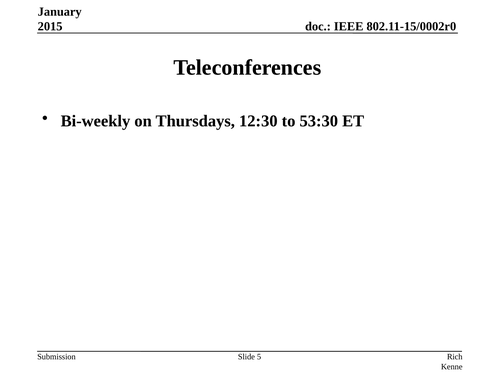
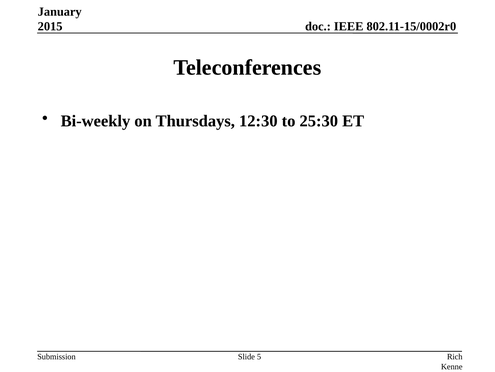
53:30: 53:30 -> 25:30 (319, 121)
